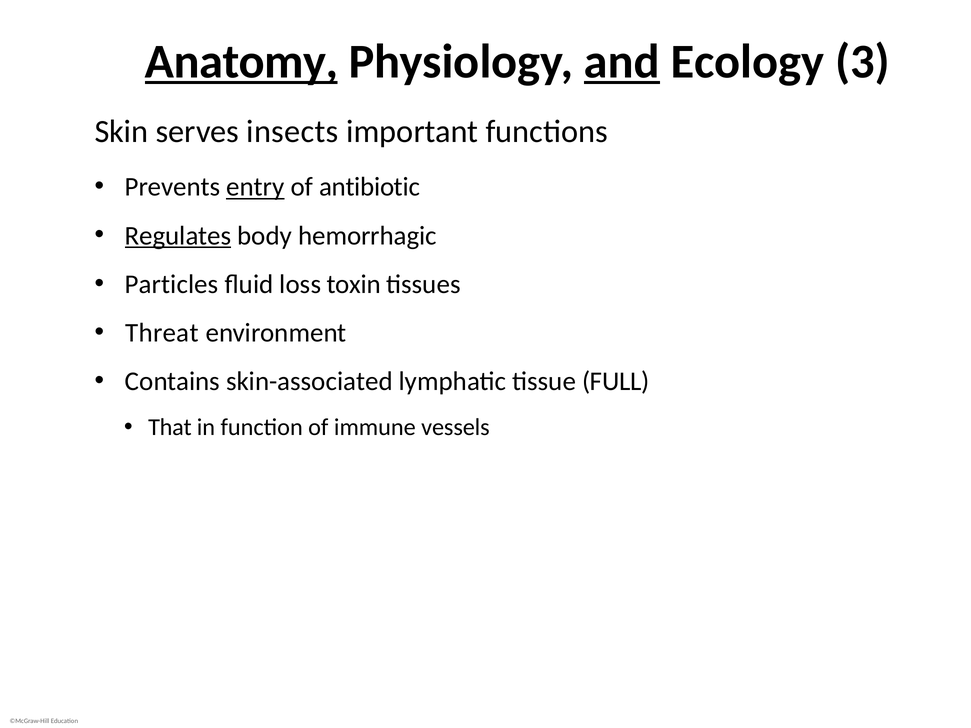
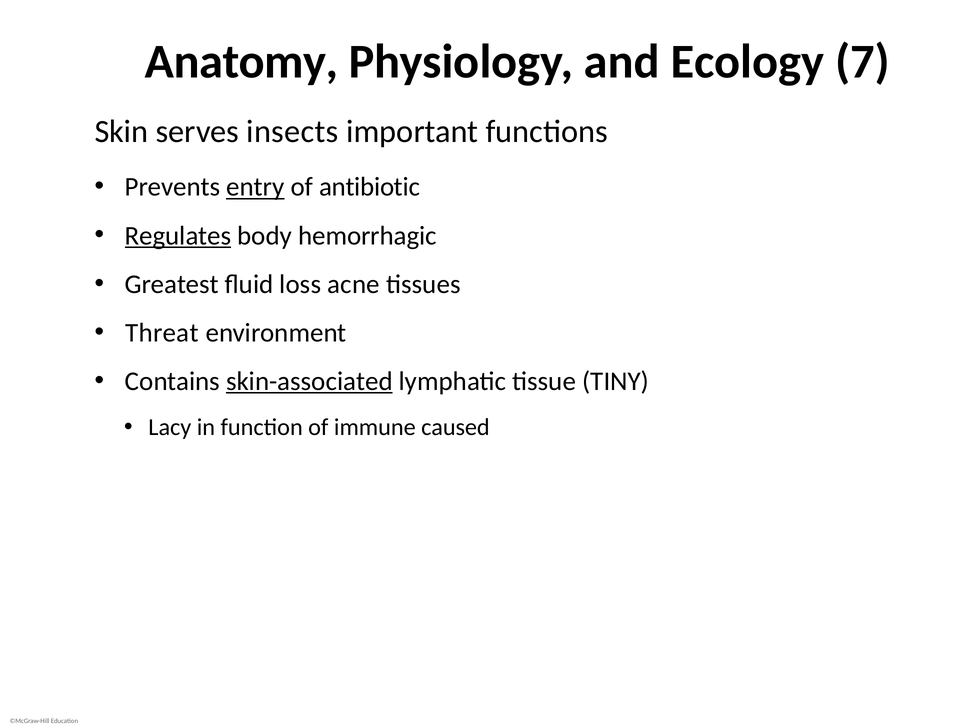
Anatomy underline: present -> none (241, 62)
and underline: present -> none (622, 62)
3: 3 -> 7 (862, 62)
Particles: Particles -> Greatest (172, 284)
toxin: toxin -> acne (354, 284)
skin-associated underline: none -> present (309, 381)
FULL: FULL -> TINY (616, 381)
That: That -> Lacy (170, 428)
vessels: vessels -> caused (455, 428)
